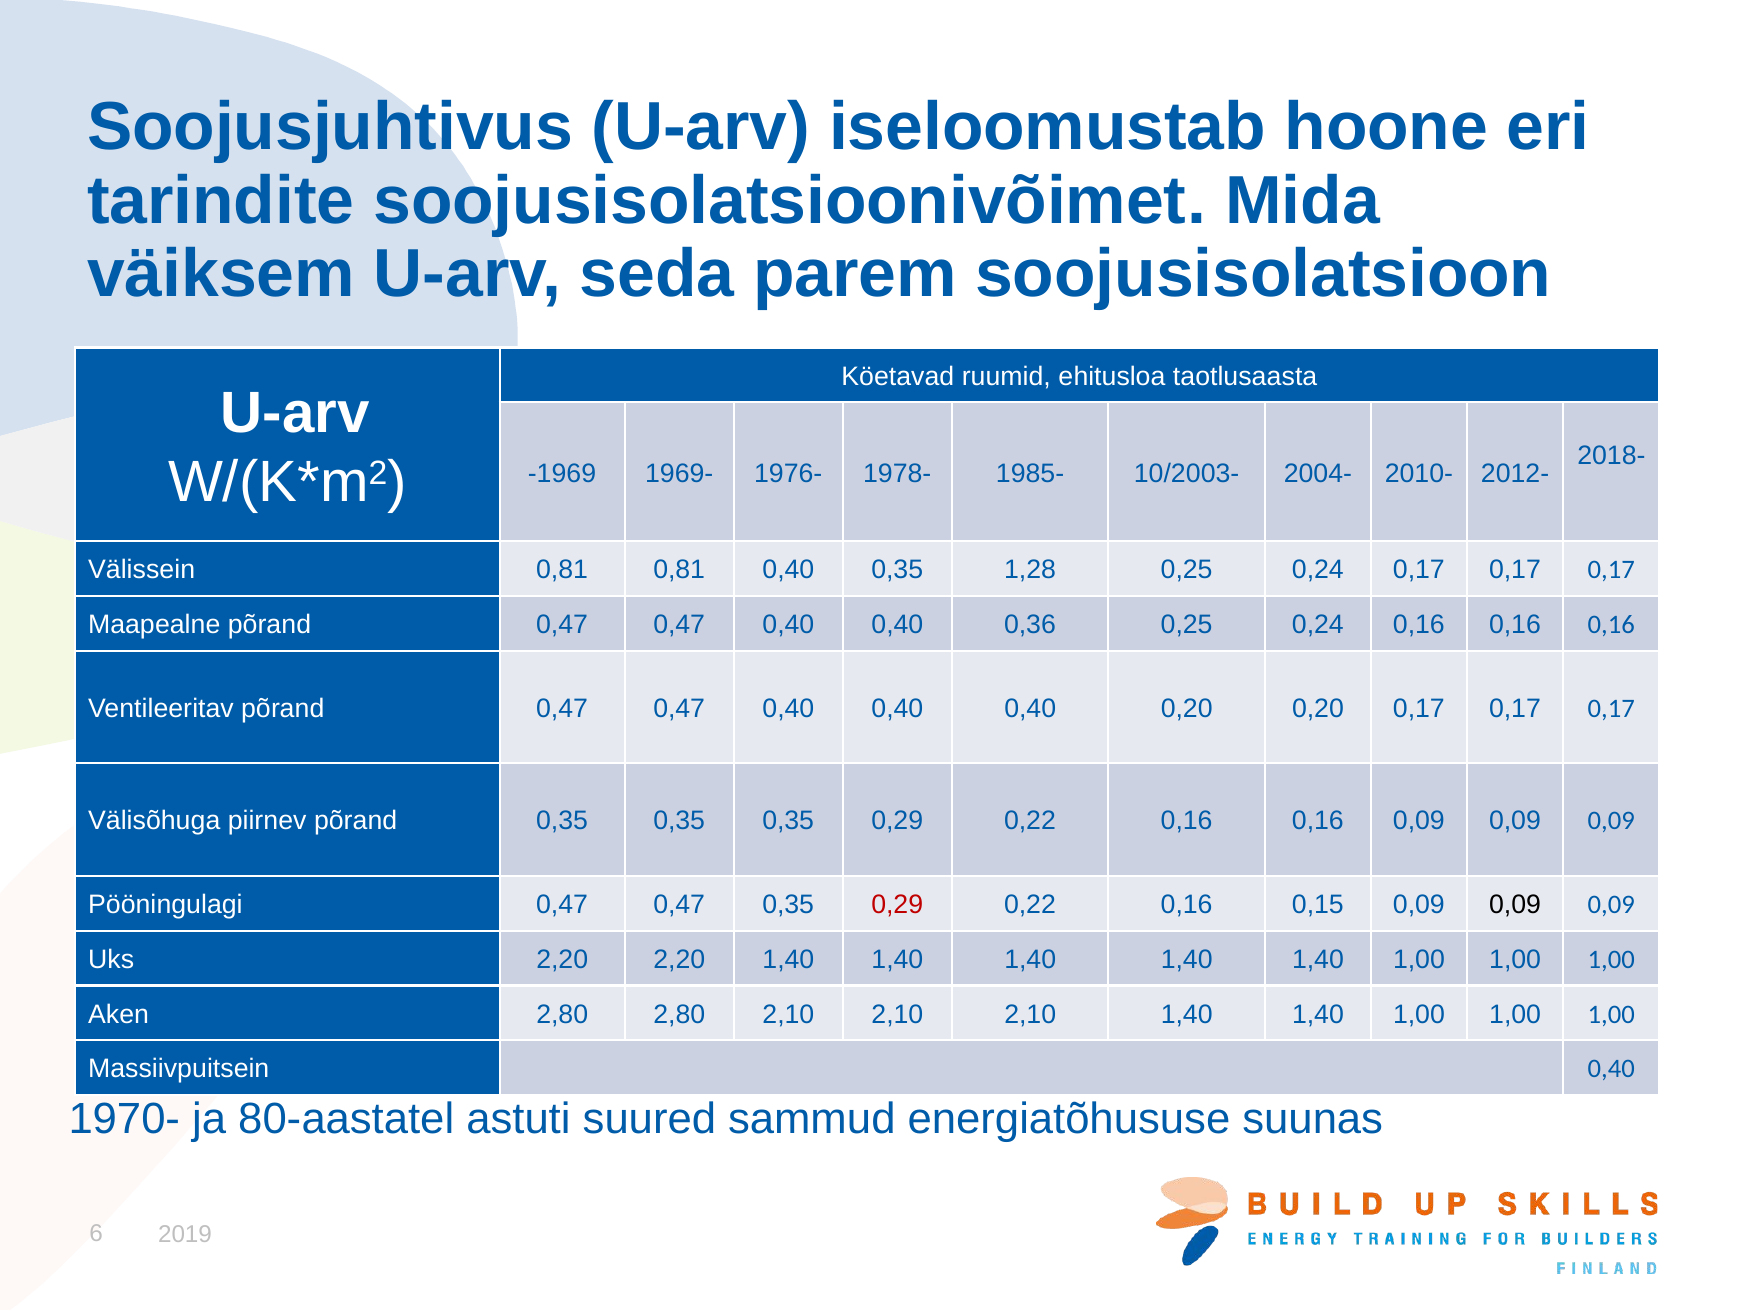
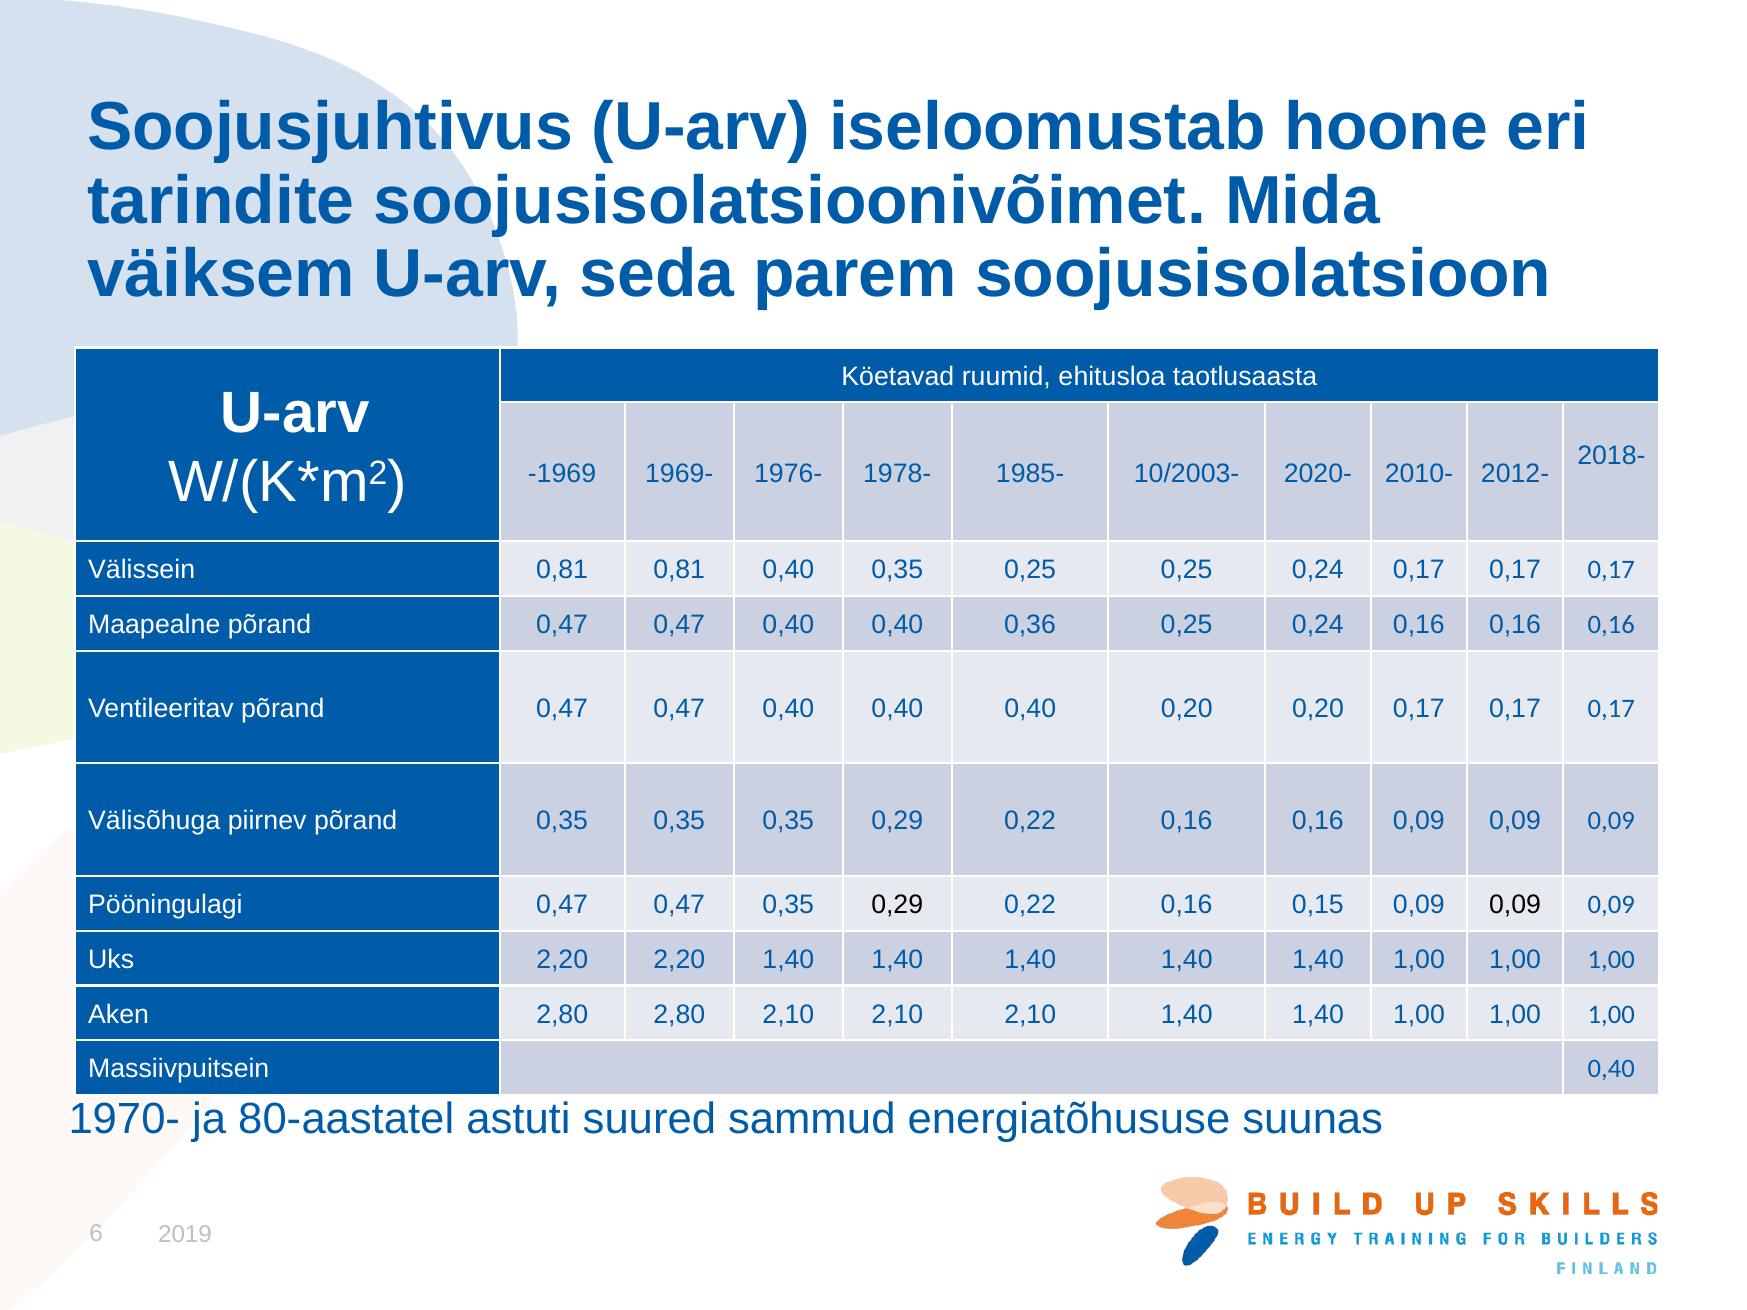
2004-: 2004- -> 2020- (1318, 473)
0,35 1,28: 1,28 -> 0,25 (1030, 570)
0,29 colour: red -> black (897, 905)
